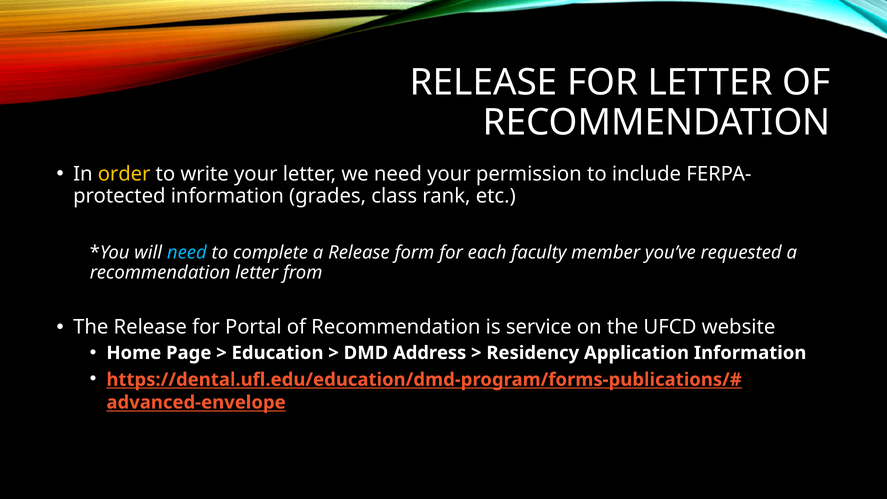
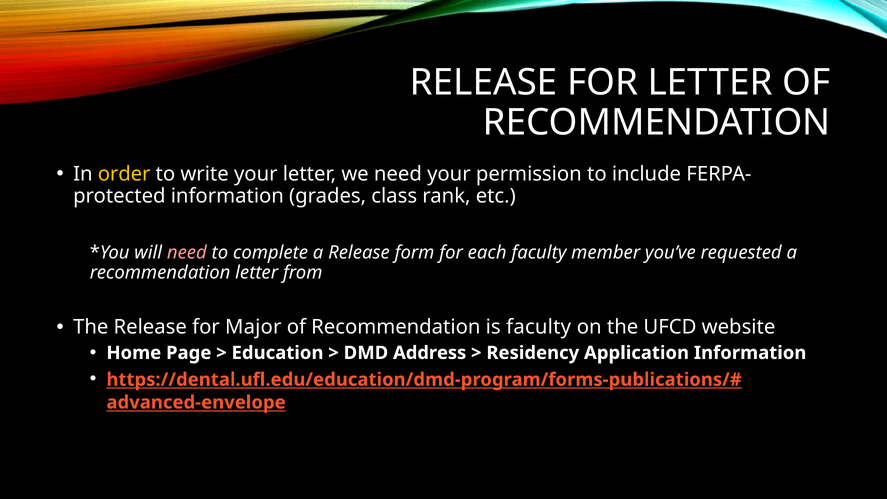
need colour: light blue -> pink (187, 253)
Portal: Portal -> Major (253, 327)
is service: service -> faculty (539, 327)
